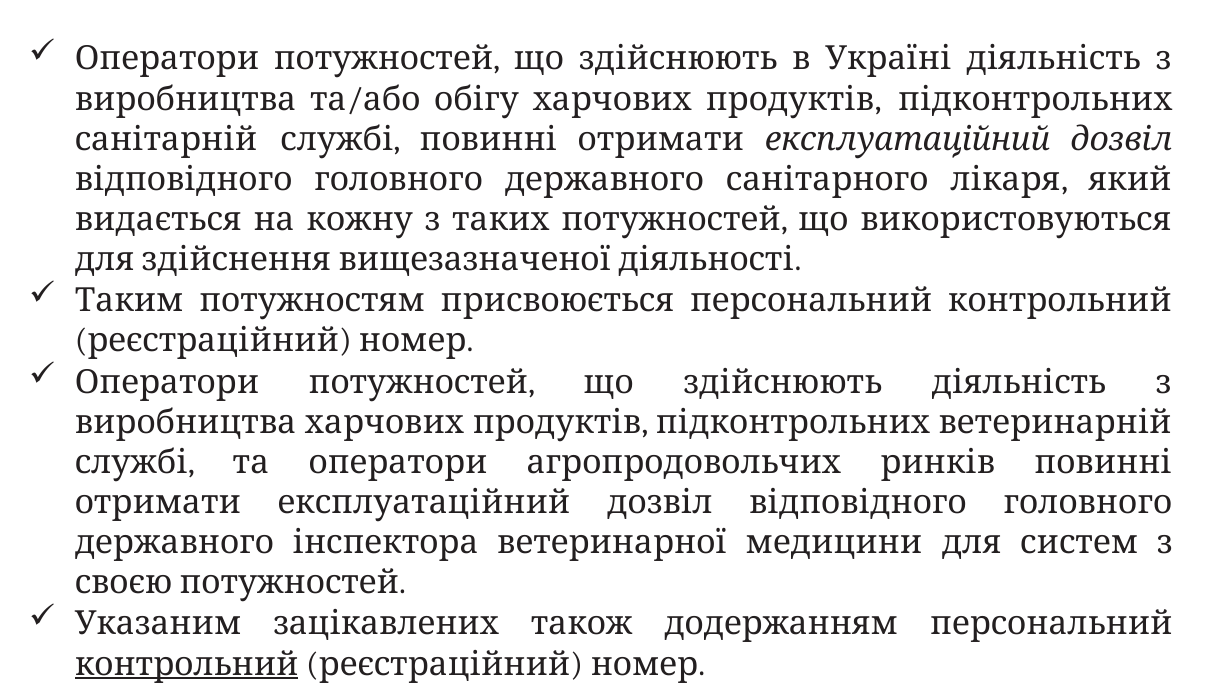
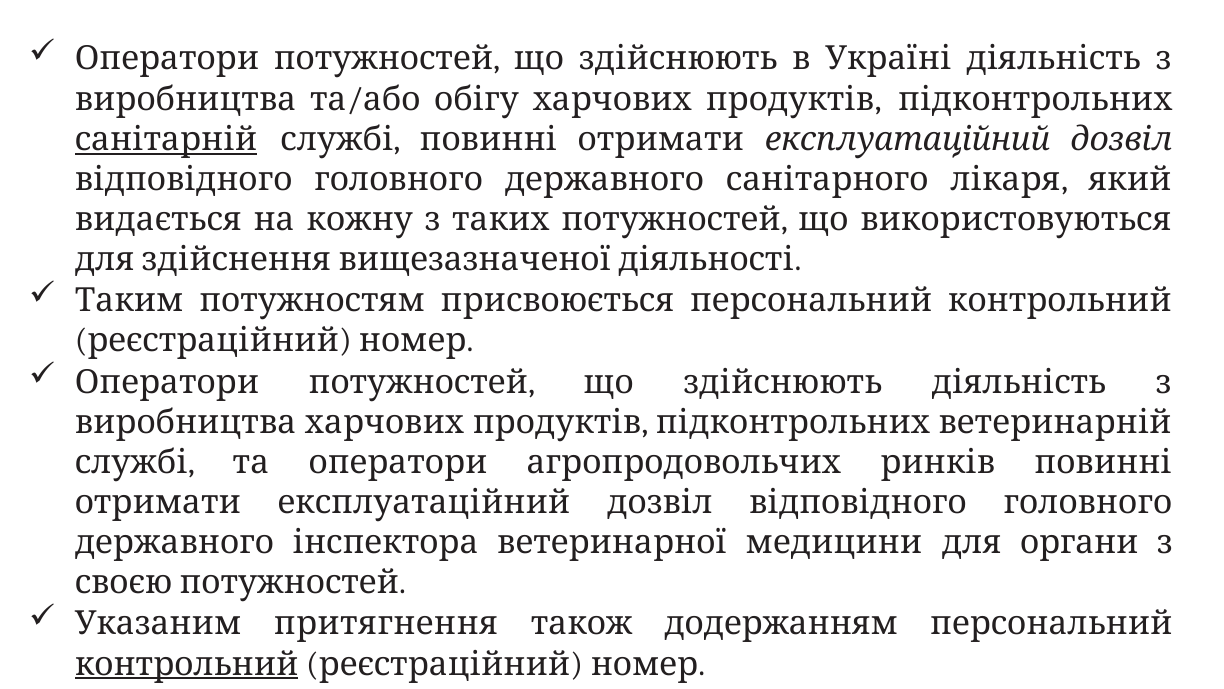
санітарній underline: none -> present (166, 139)
систем: систем -> органи (1079, 542)
зацікавлених: зацікавлених -> притягнення (386, 624)
